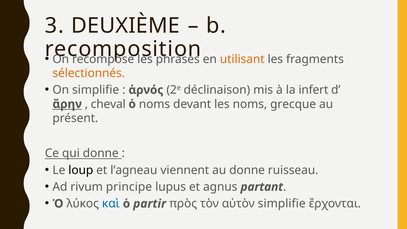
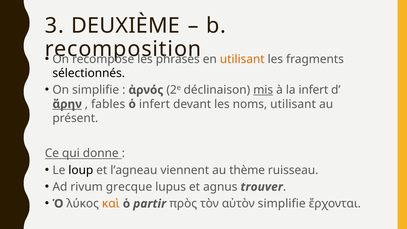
sélectionnés colour: orange -> black (89, 73)
mis underline: none -> present (263, 90)
cheval: cheval -> fables (108, 104)
ὁ noms: noms -> infert (154, 104)
noms grecque: grecque -> utilisant (293, 104)
au donne: donne -> thème (247, 170)
principe: principe -> grecque (129, 187)
partant: partant -> trouver (262, 187)
καὶ colour: blue -> orange (111, 204)
